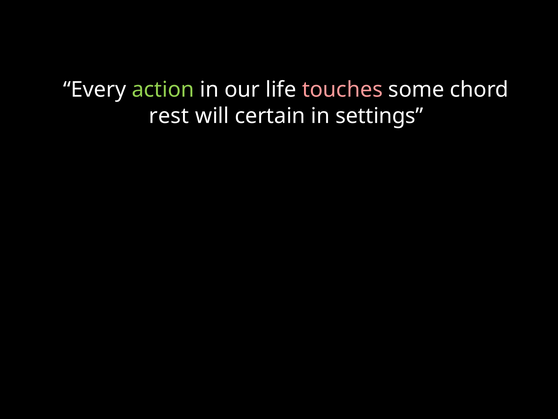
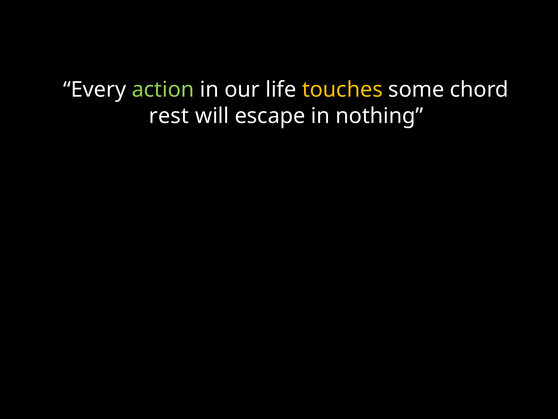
touches colour: pink -> yellow (342, 90)
certain: certain -> escape (270, 116)
settings: settings -> nothing (379, 116)
